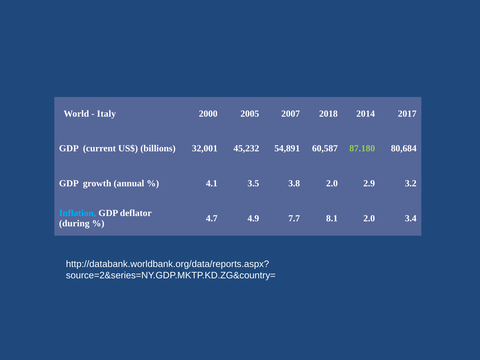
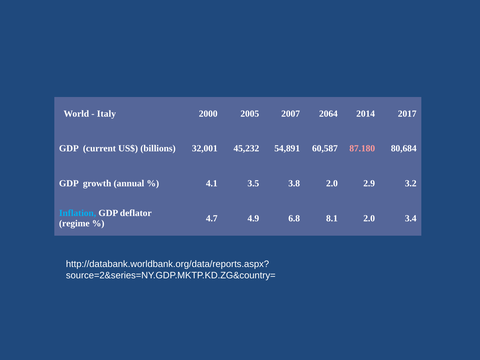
2018: 2018 -> 2064 (328, 114)
87.180 colour: light green -> pink (362, 148)
7.7: 7.7 -> 6.8 (294, 218)
during: during -> regime (74, 223)
